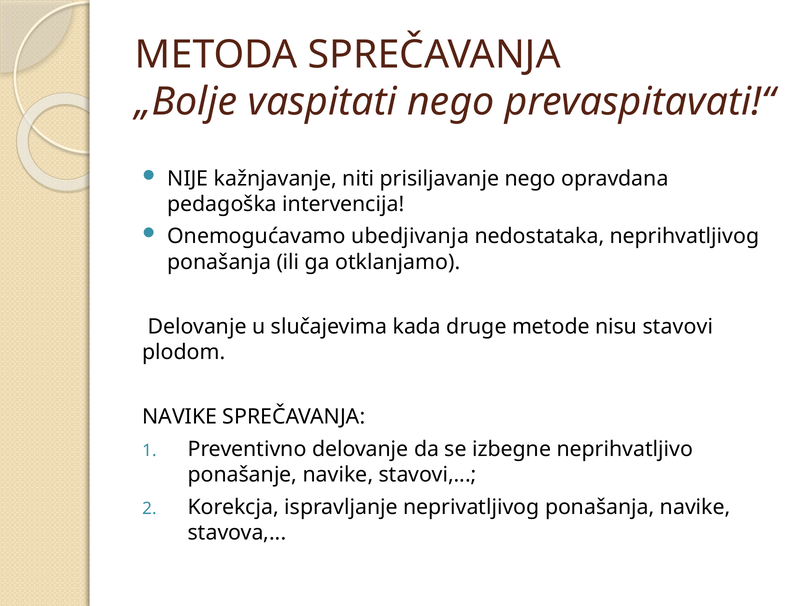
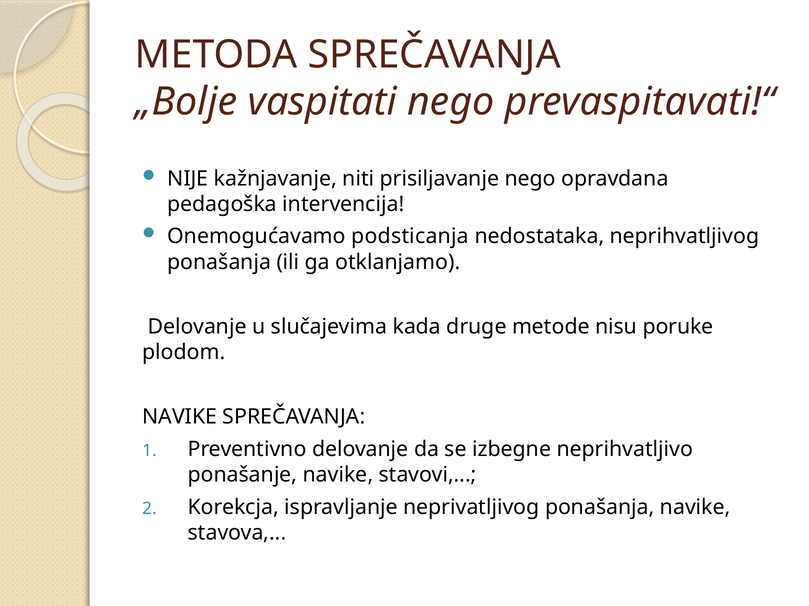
ubedjivanja: ubedjivanja -> podsticanja (410, 237)
nisu stavovi: stavovi -> poruke (678, 327)
